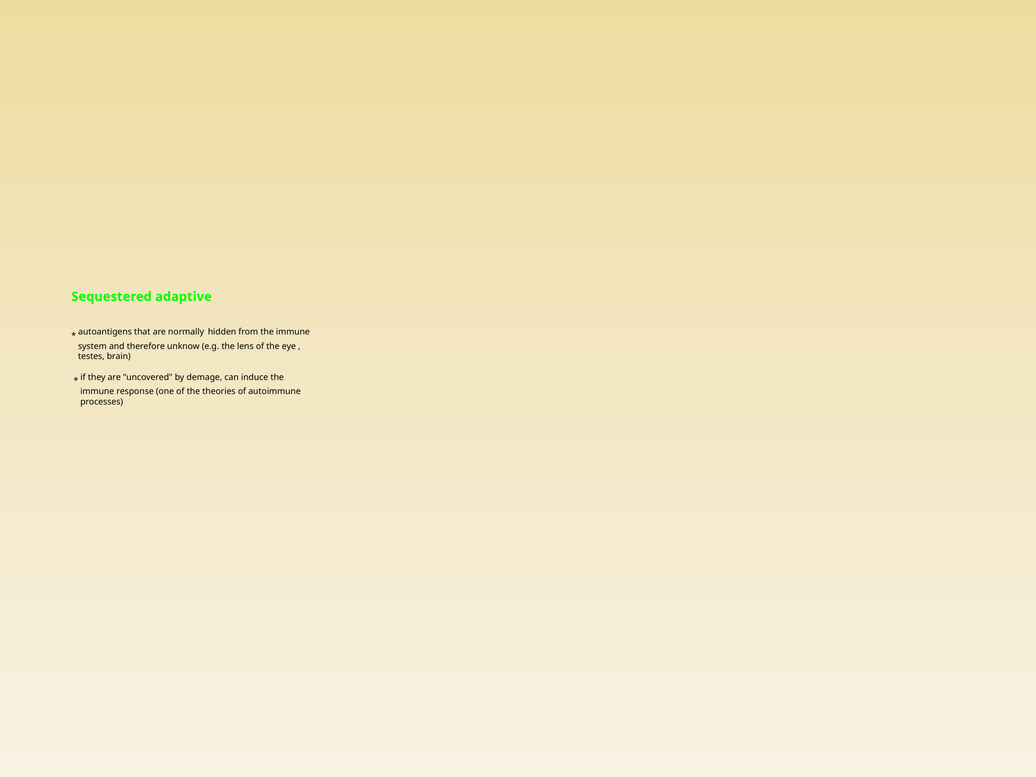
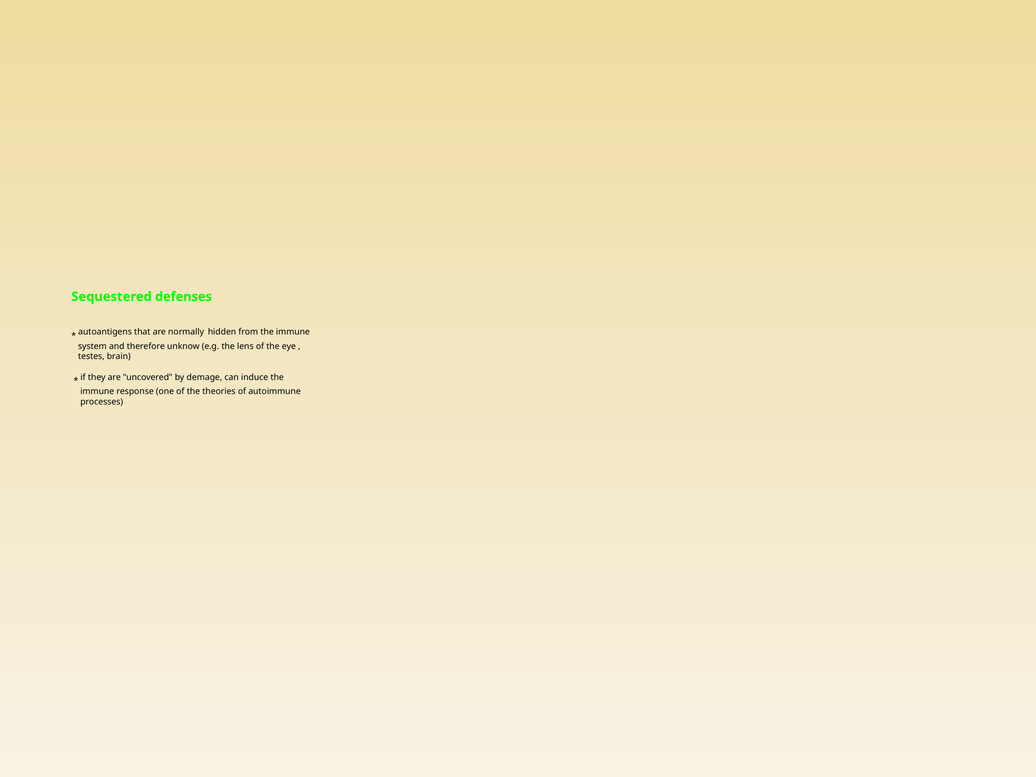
adaptive: adaptive -> defenses (183, 297)
